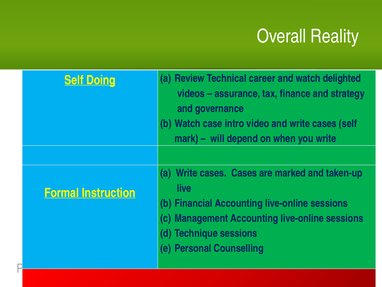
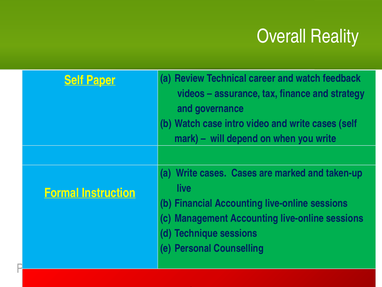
Doing: Doing -> Paper (101, 80)
delighted: delighted -> feedback (342, 78)
